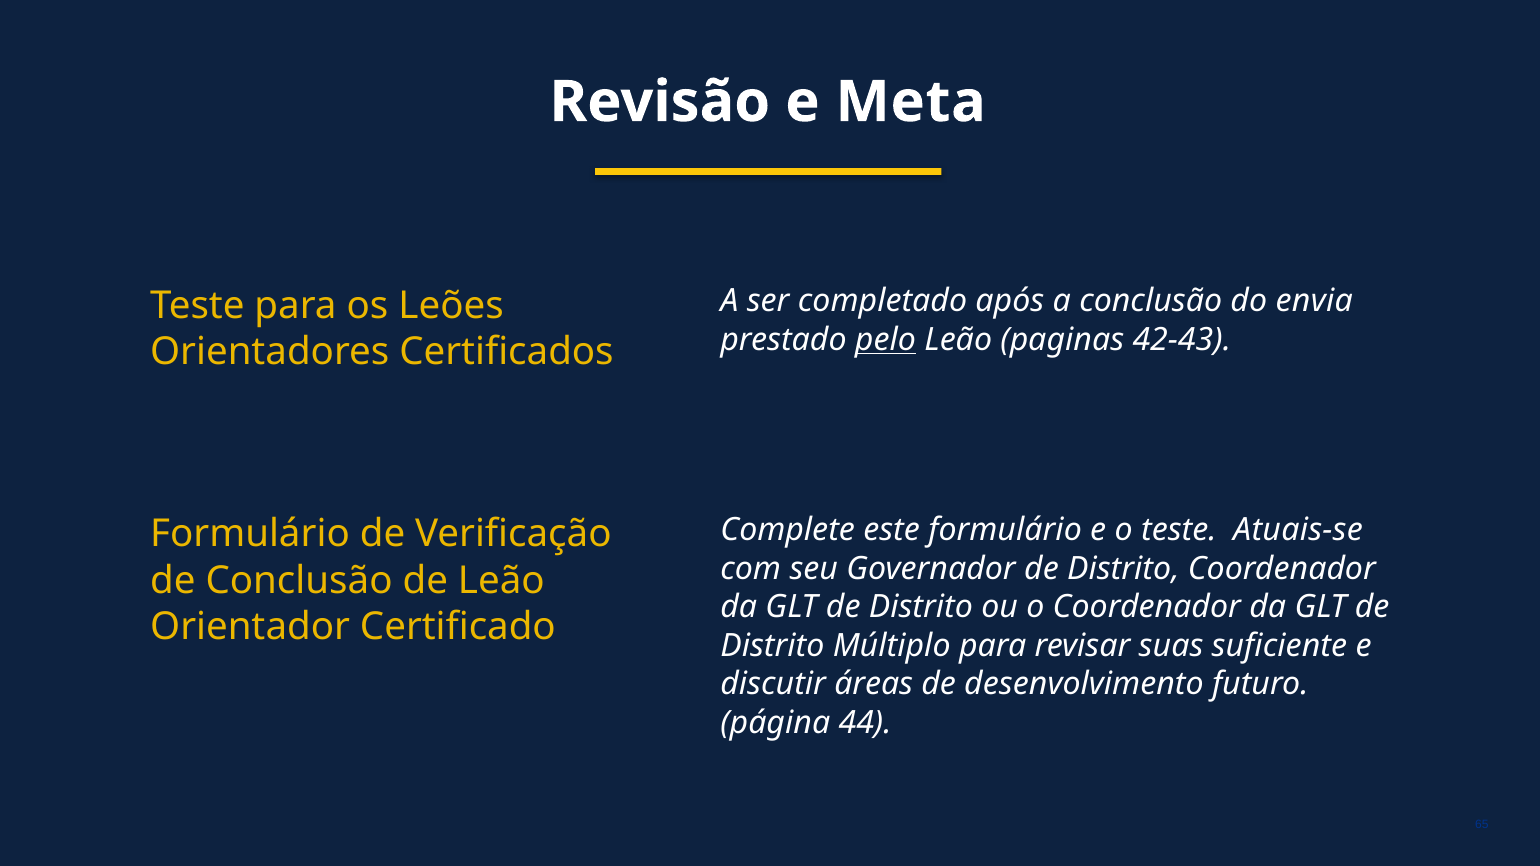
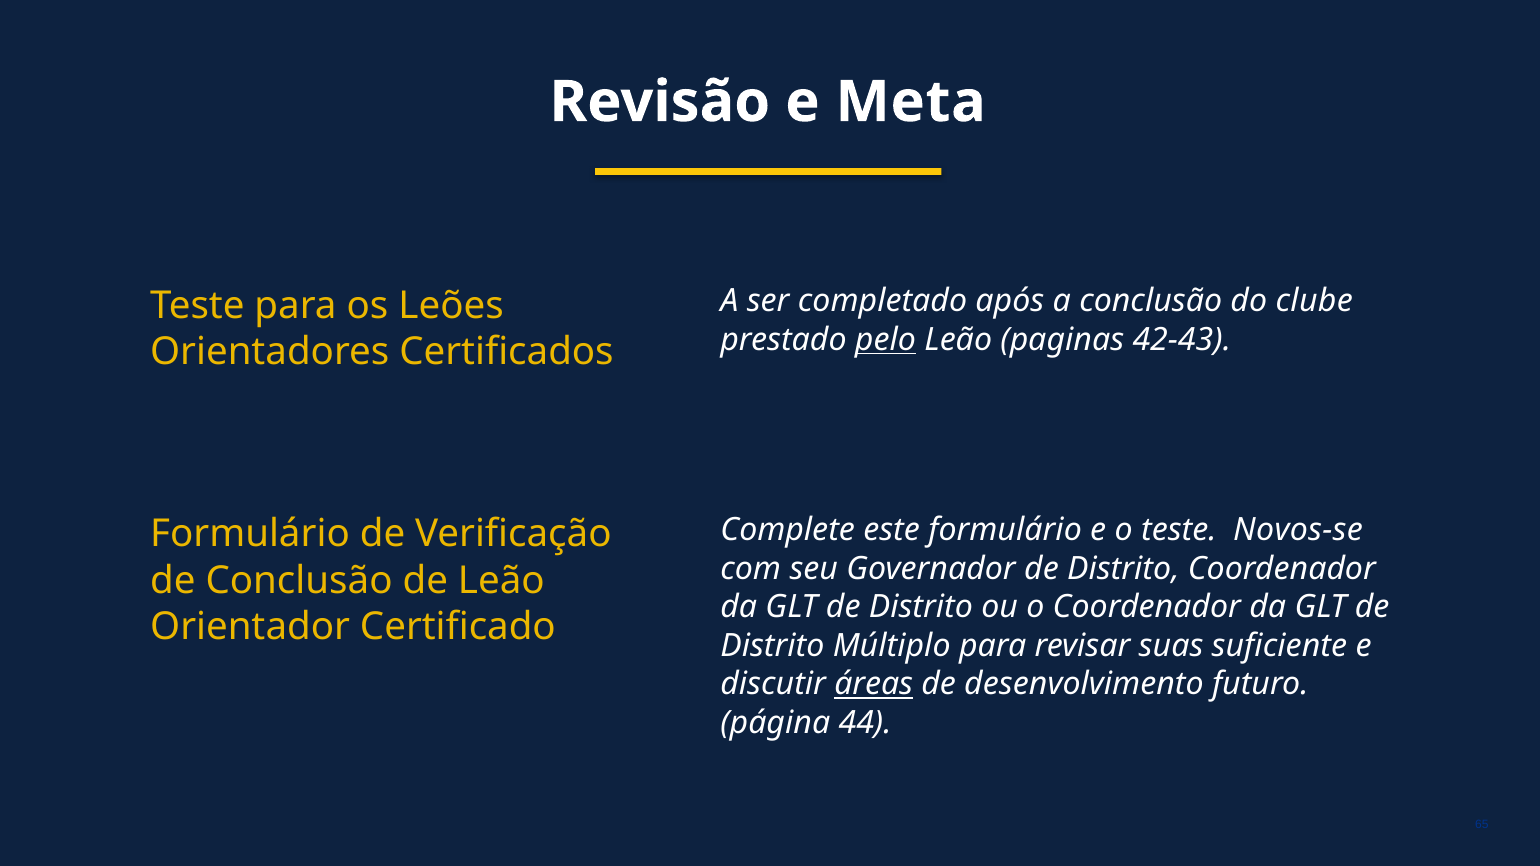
envia: envia -> clube (1314, 301)
Atuais-se: Atuais-se -> Novos-se (1298, 530)
áreas underline: none -> present (874, 684)
